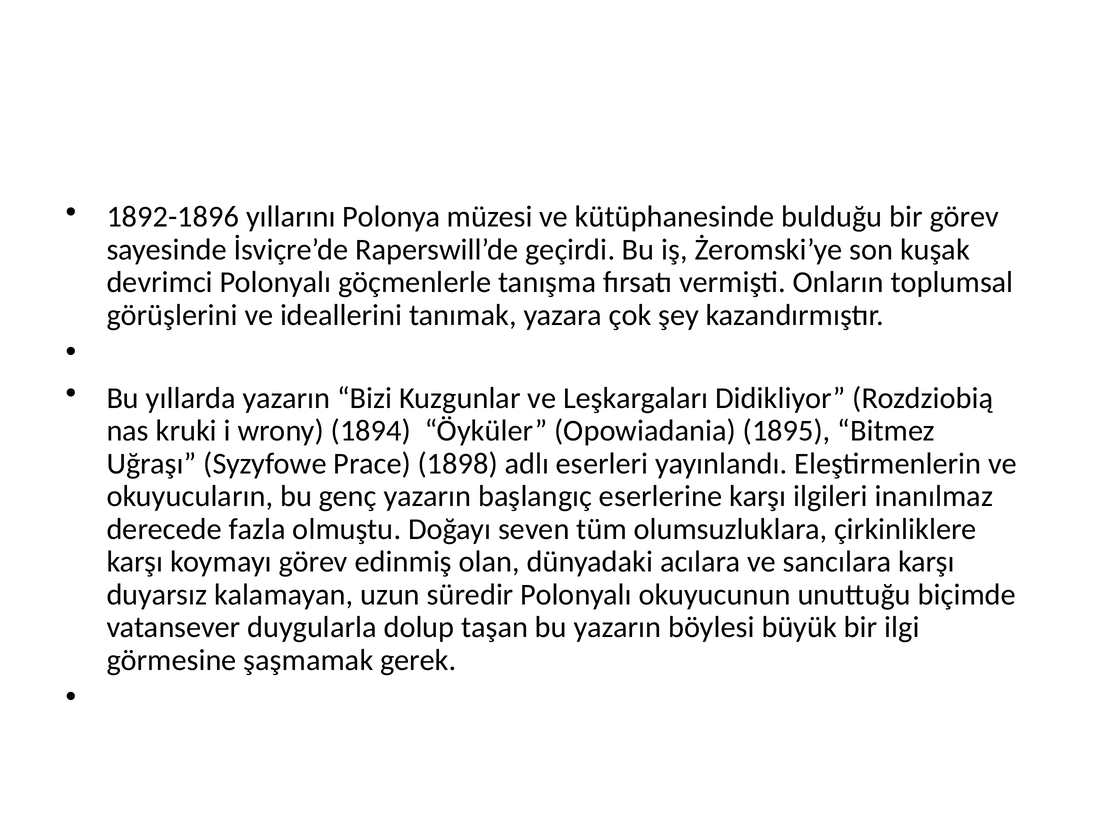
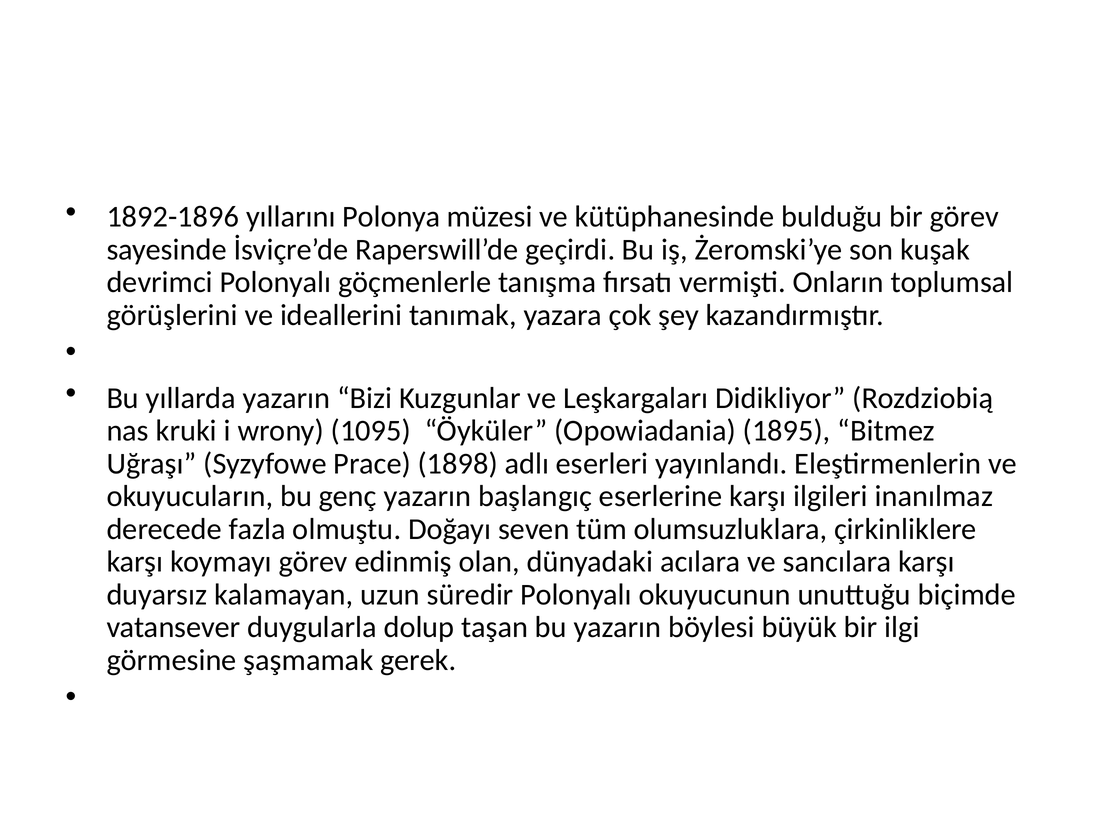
1894: 1894 -> 1095 (371, 431)
